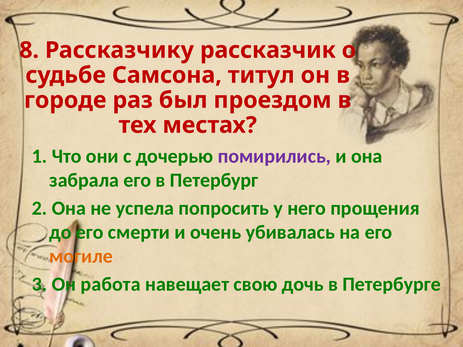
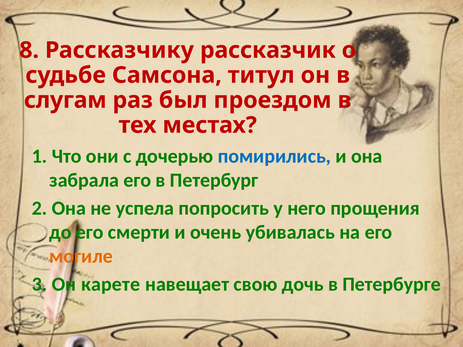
городе: городе -> слугам (65, 100)
помирились colour: purple -> blue (274, 156)
работа: работа -> карете (111, 284)
